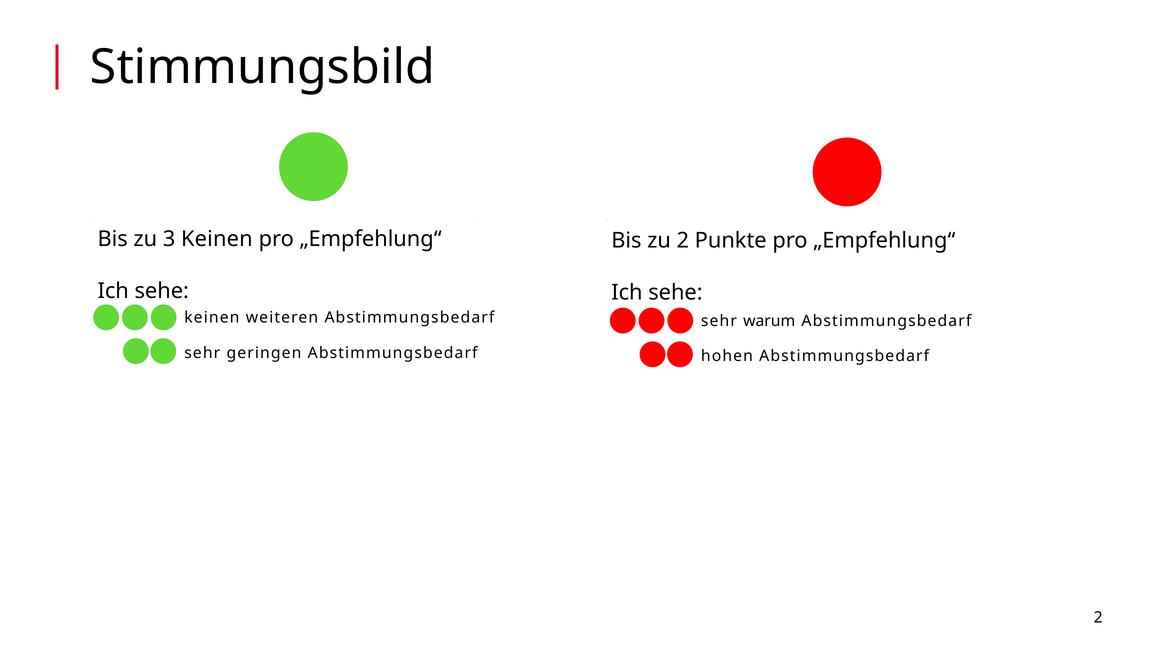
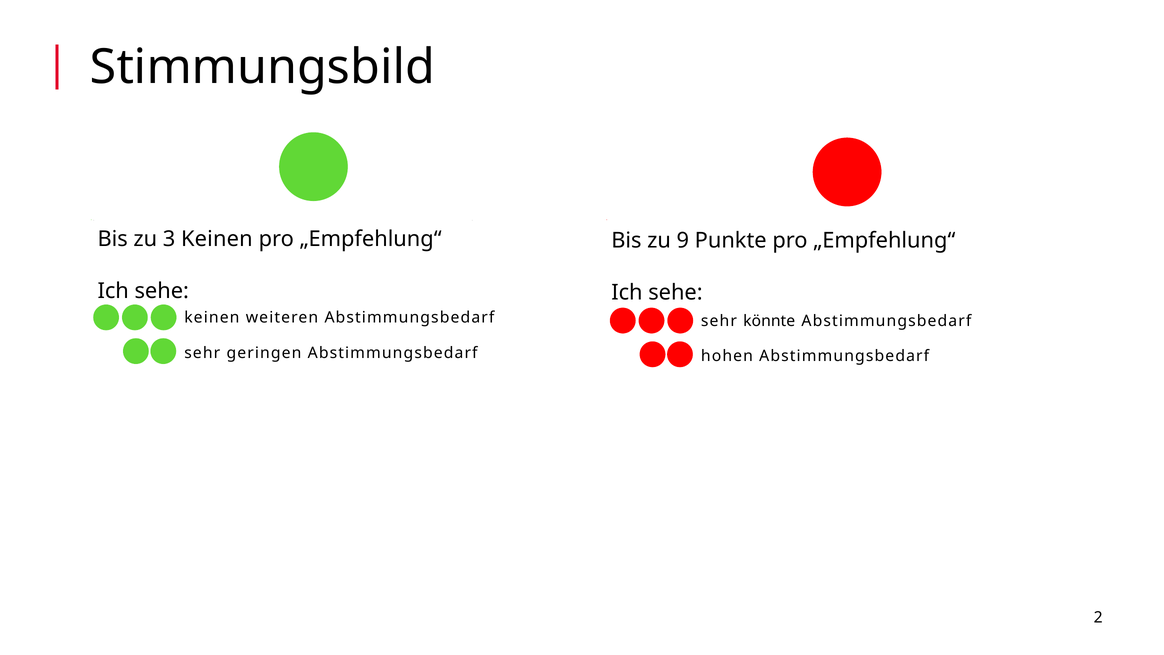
zu 2: 2 -> 9 (683, 240)
warum: warum -> könnte (769, 321)
